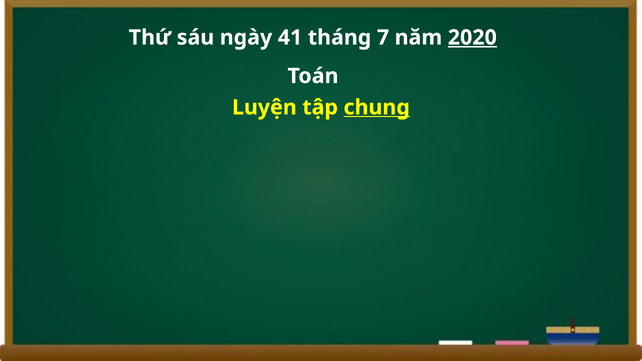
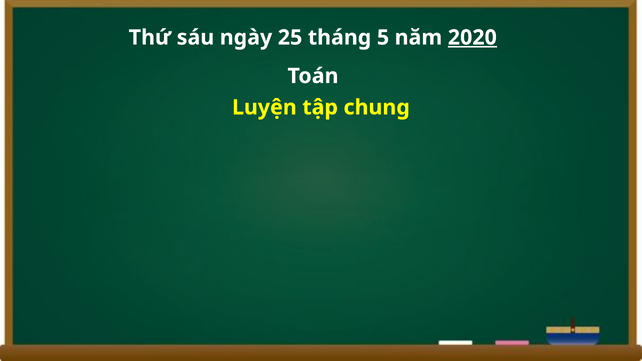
41: 41 -> 25 (290, 38)
7: 7 -> 5 (383, 38)
chung underline: present -> none (377, 107)
